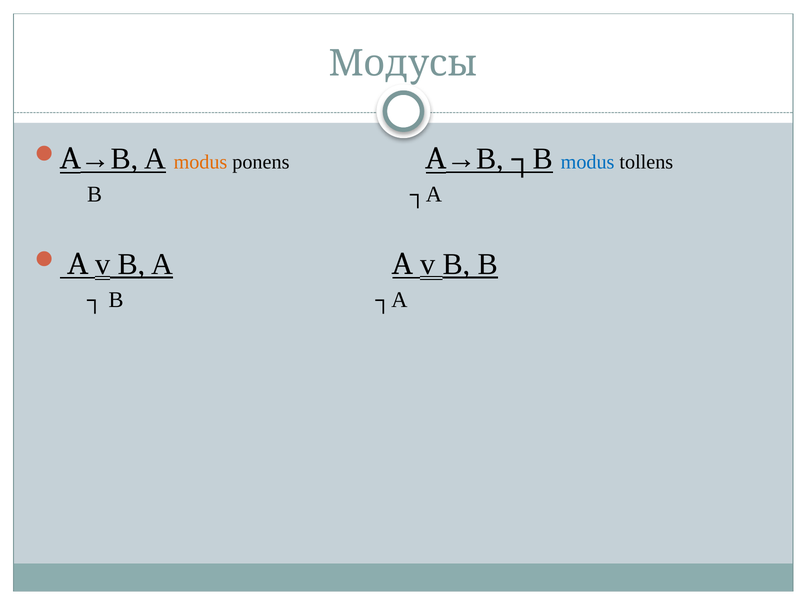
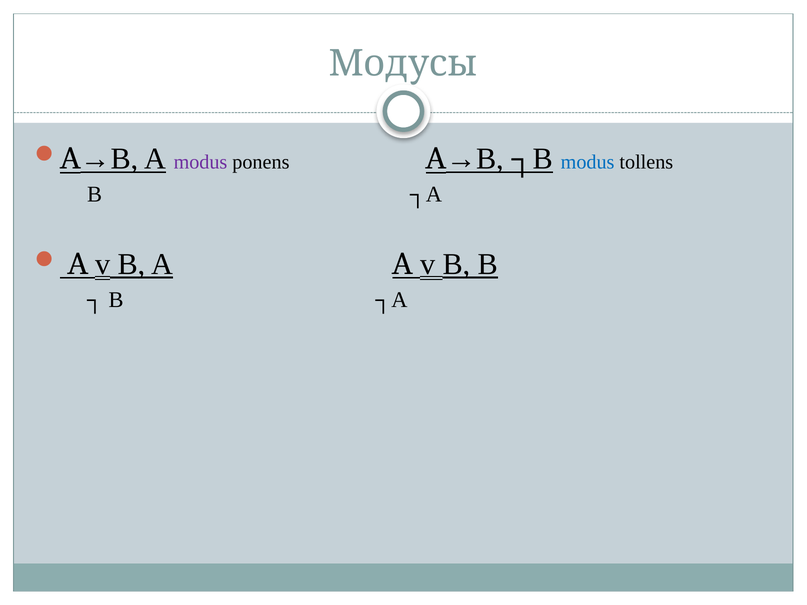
modus colour: orange -> purple (200, 162)
